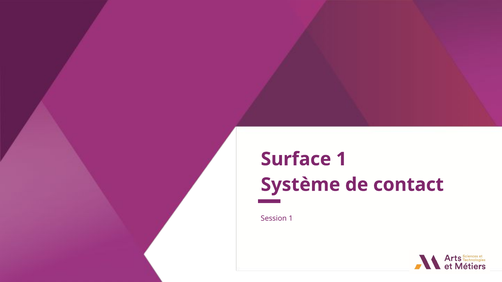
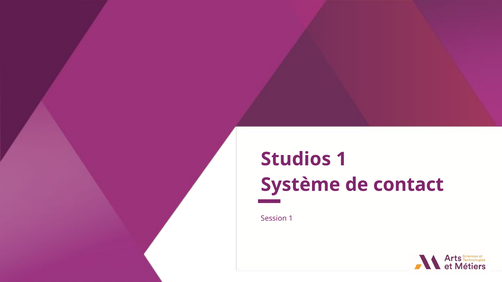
Surface: Surface -> Studios (296, 159)
